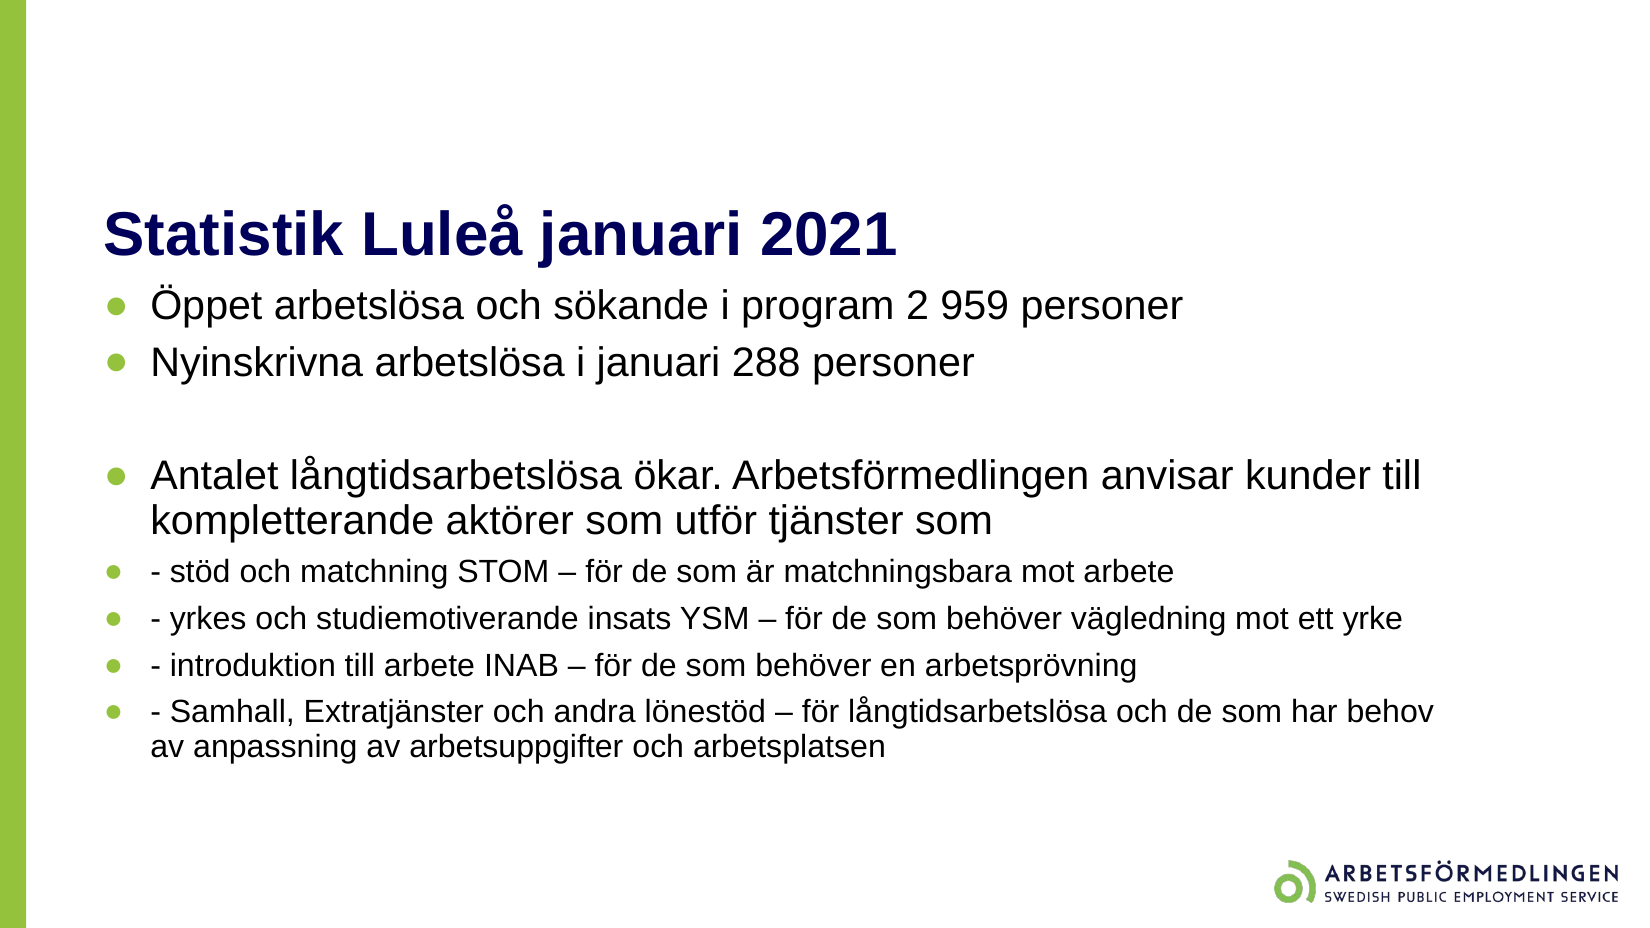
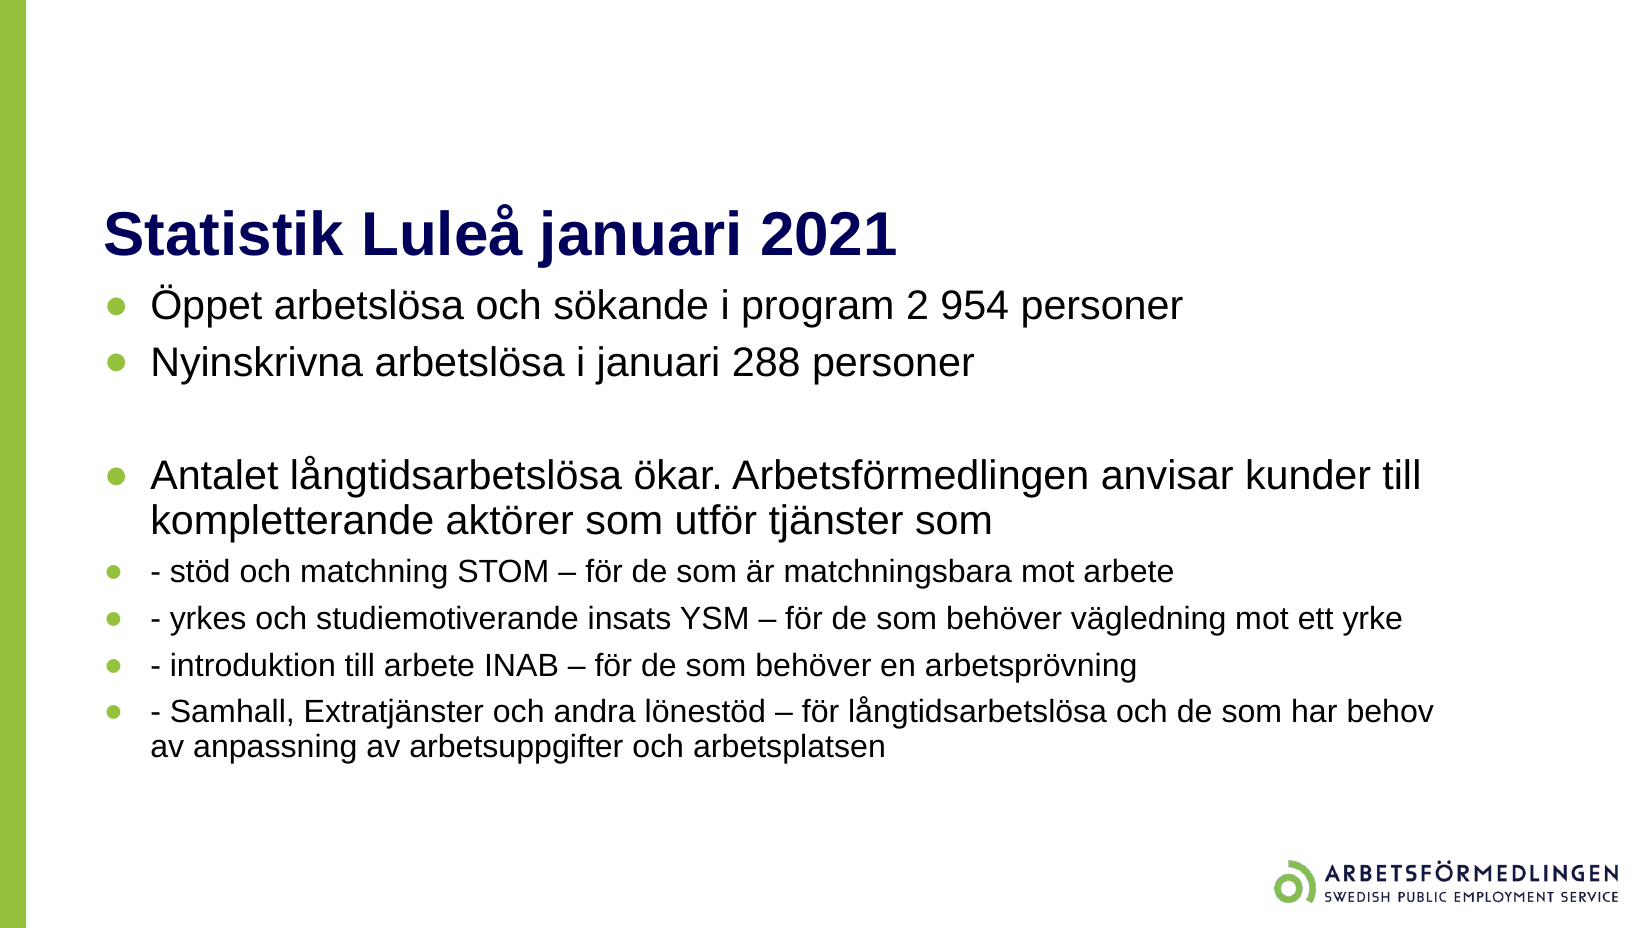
959: 959 -> 954 (975, 306)
